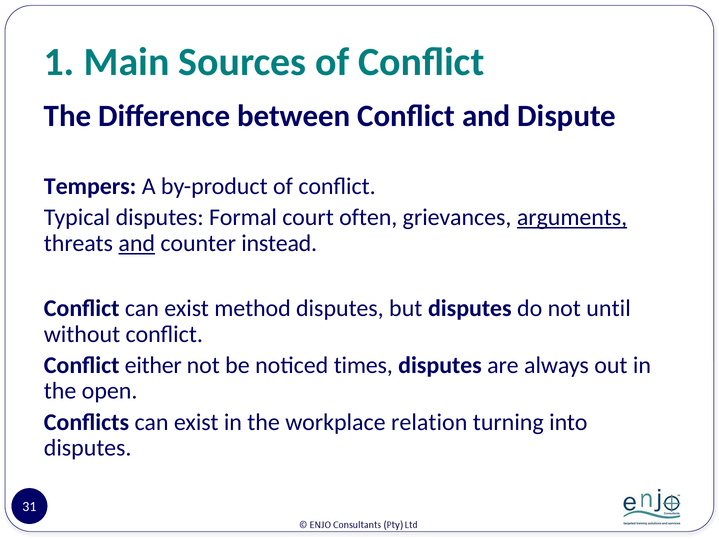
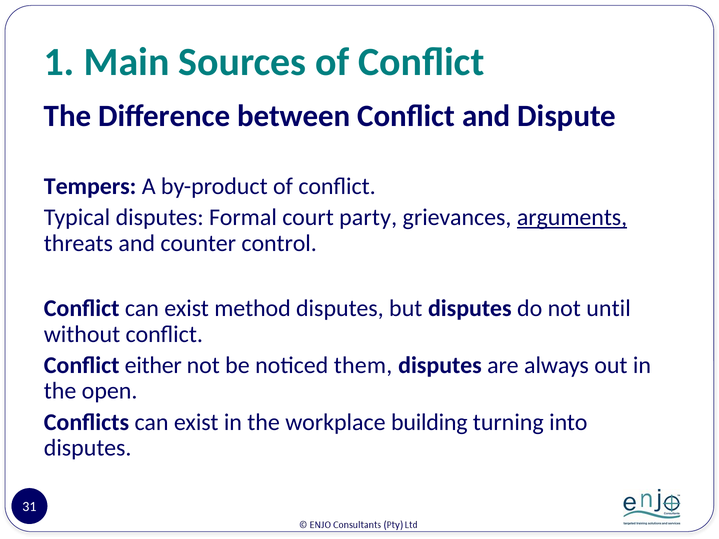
often: often -> party (368, 217)
and underline: present -> none (137, 243)
instead: instead -> control (279, 243)
times: times -> them (363, 365)
relation: relation -> building (429, 422)
